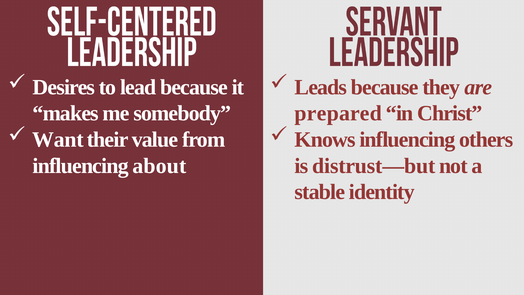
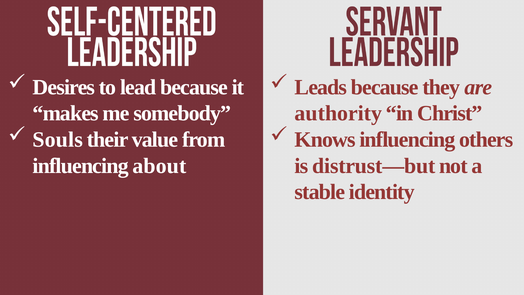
prepared: prepared -> authority (338, 113)
Want: Want -> Souls (58, 140)
